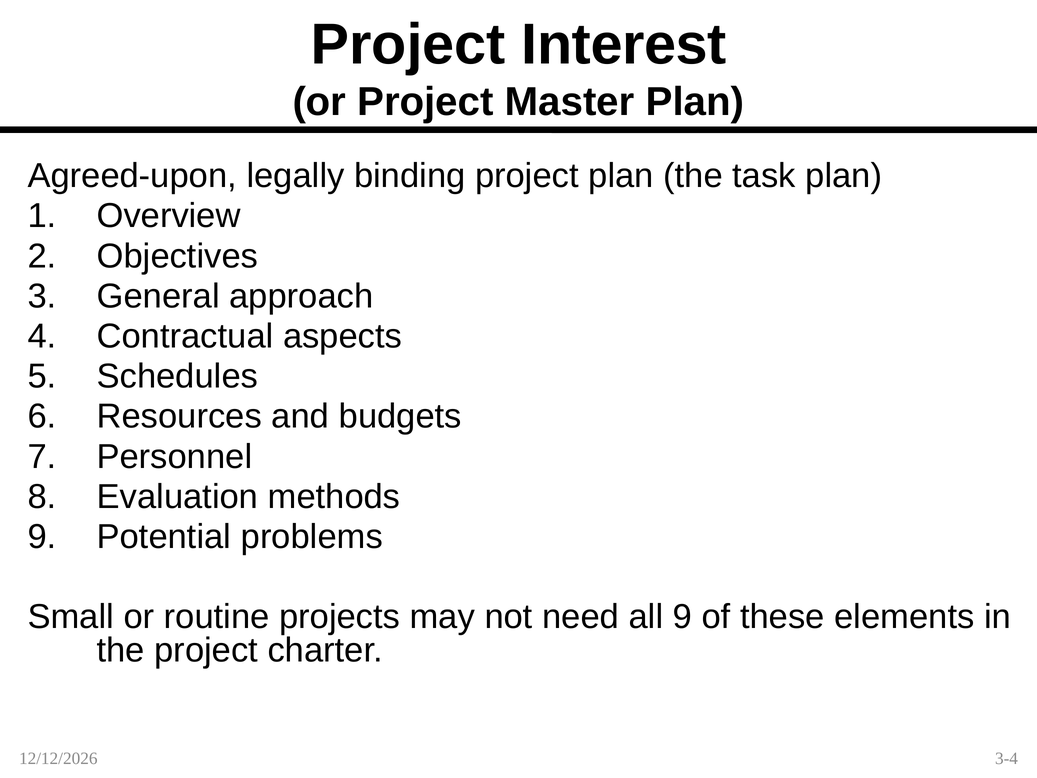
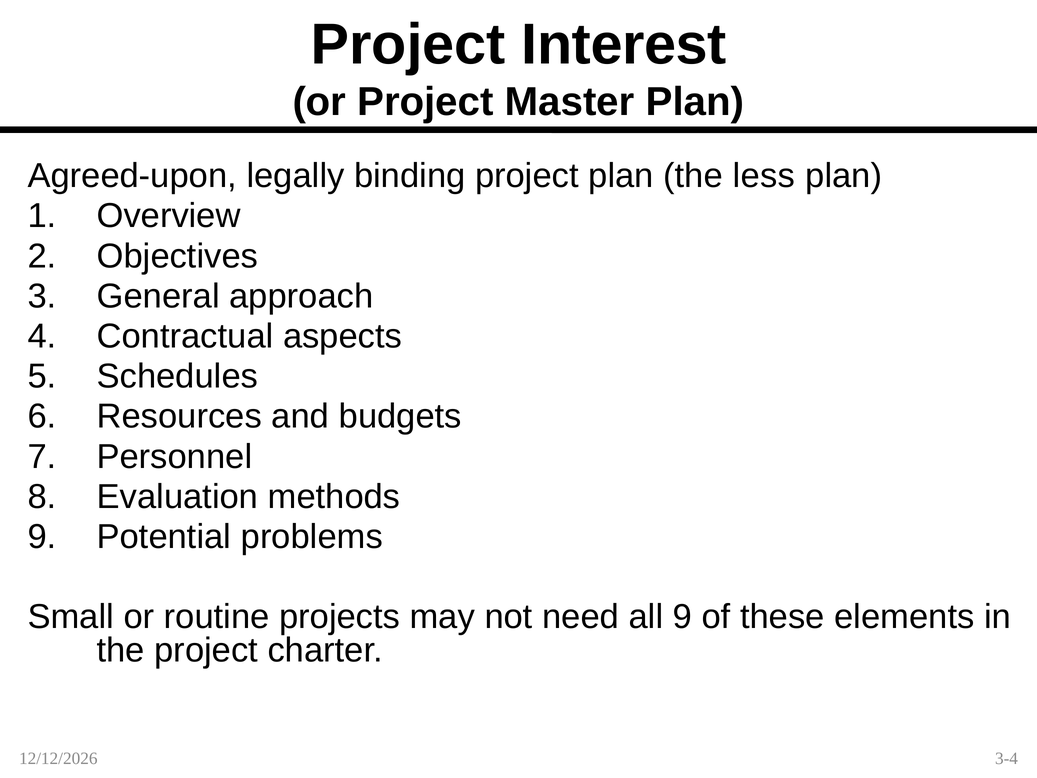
task: task -> less (764, 176)
